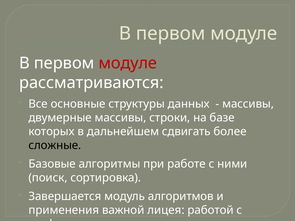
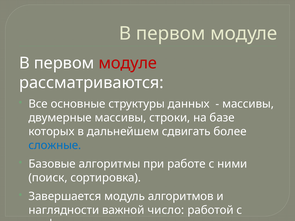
сложные colour: black -> blue (55, 145)
применения: применения -> наглядности (64, 210)
лицея: лицея -> число (166, 210)
